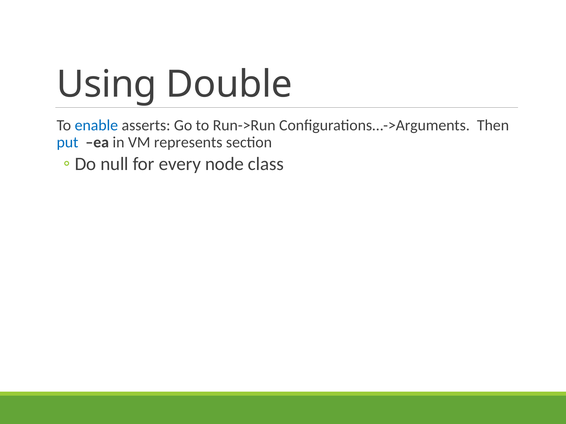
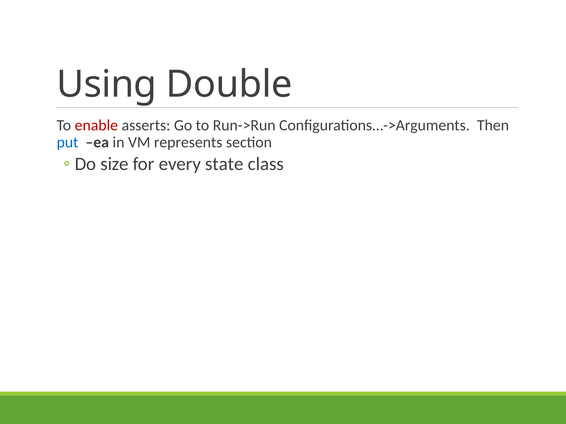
enable colour: blue -> red (96, 125)
null: null -> size (115, 164)
node: node -> state (224, 164)
